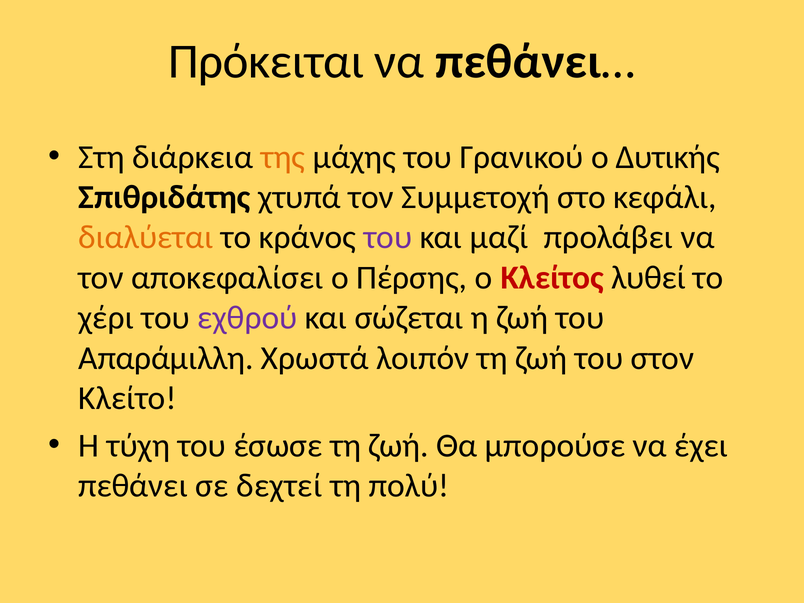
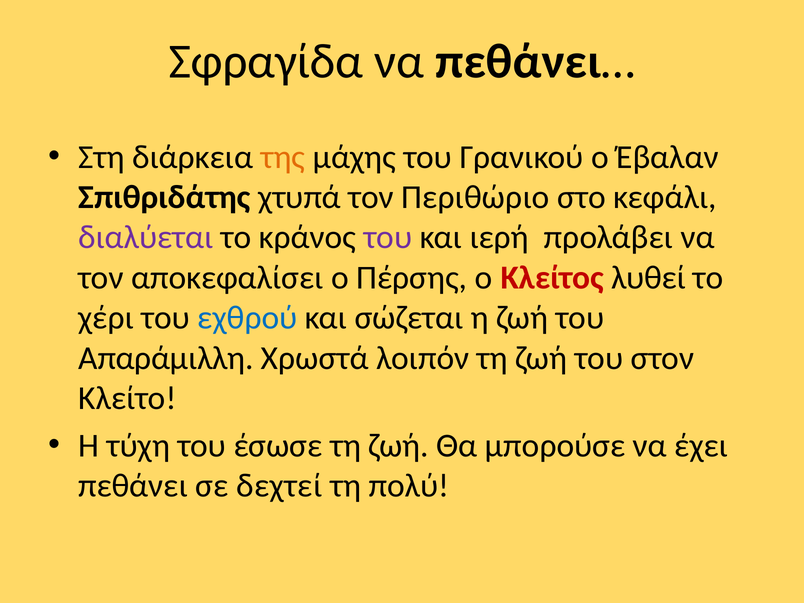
Πρόκειται: Πρόκειται -> Σφραγίδα (266, 62)
Δυτικής: Δυτικής -> Έβαλαν (668, 157)
Συμμετοχή: Συμμετοχή -> Περιθώριο (475, 197)
διαλύεται colour: orange -> purple (146, 237)
μαζί: μαζί -> ιερή (499, 237)
εχθρού colour: purple -> blue (247, 318)
